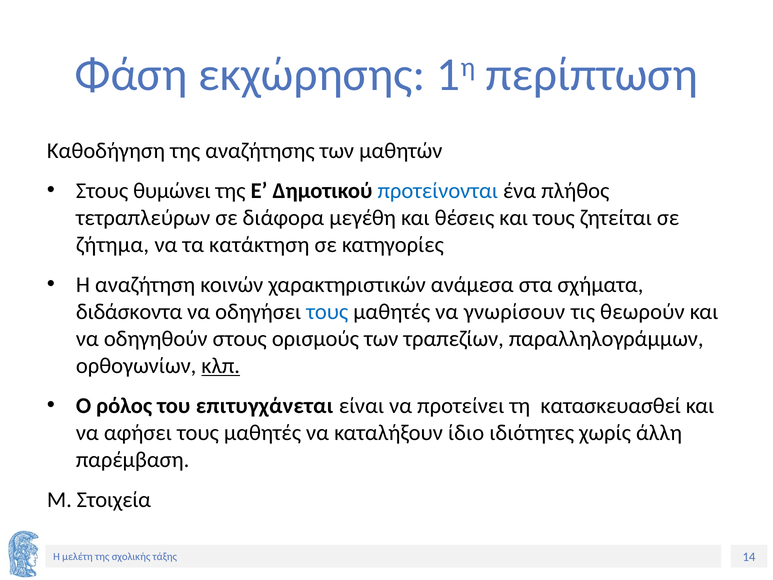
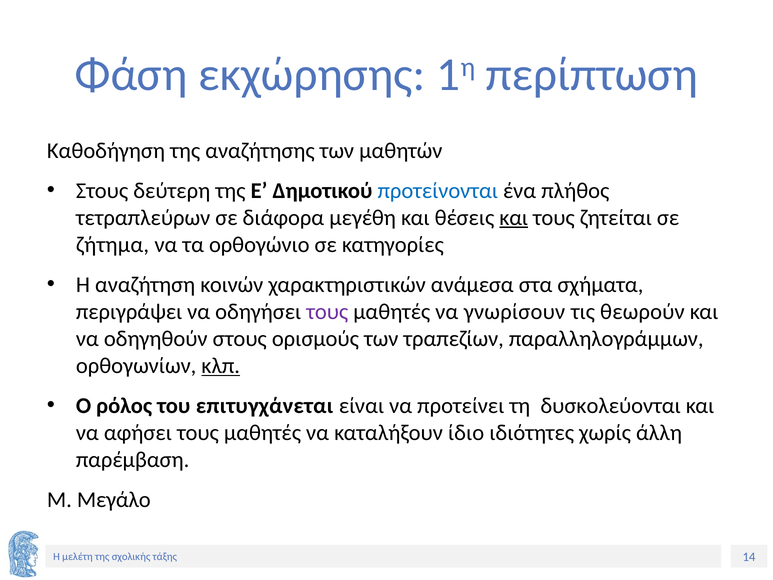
θυμώνει: θυμώνει -> δεύτερη (172, 190)
και underline: none -> present (514, 218)
κατάκτηση: κατάκτηση -> ορθογώνιο (259, 245)
διδάσκοντα: διδάσκοντα -> περιγράψει (129, 312)
τους colour: blue -> purple (327, 312)
κατασκευασθεί: κατασκευασθεί -> δυσκολεύονται (611, 406)
Στοιχεία: Στοιχεία -> Μεγάλο (114, 500)
